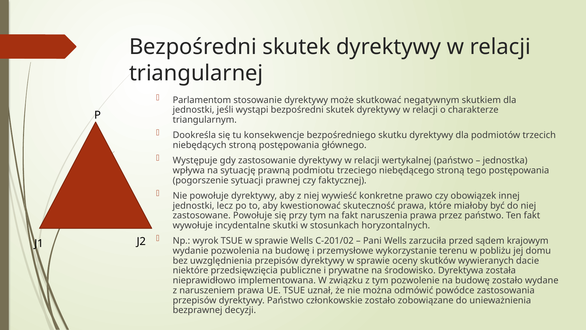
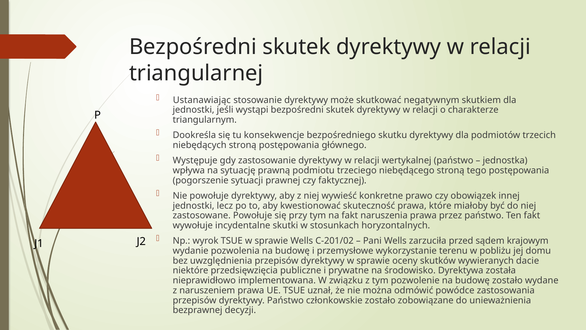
Parlamentom: Parlamentom -> Ustanawiając (202, 100)
